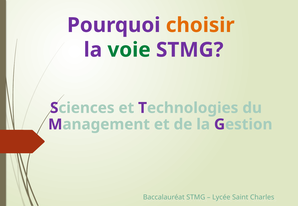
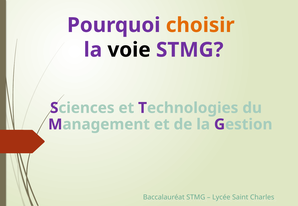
voie colour: green -> black (129, 50)
